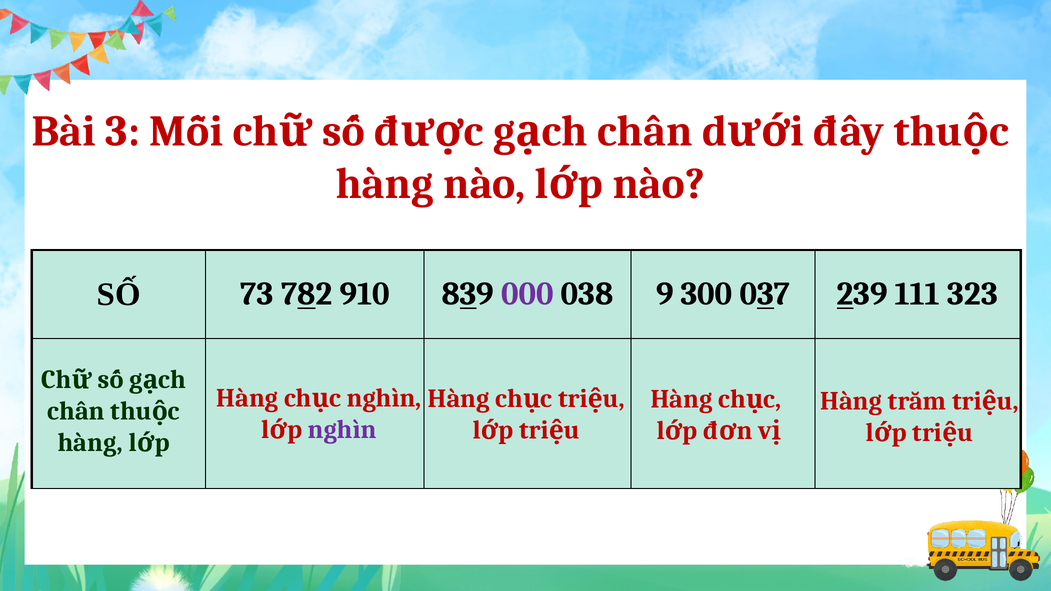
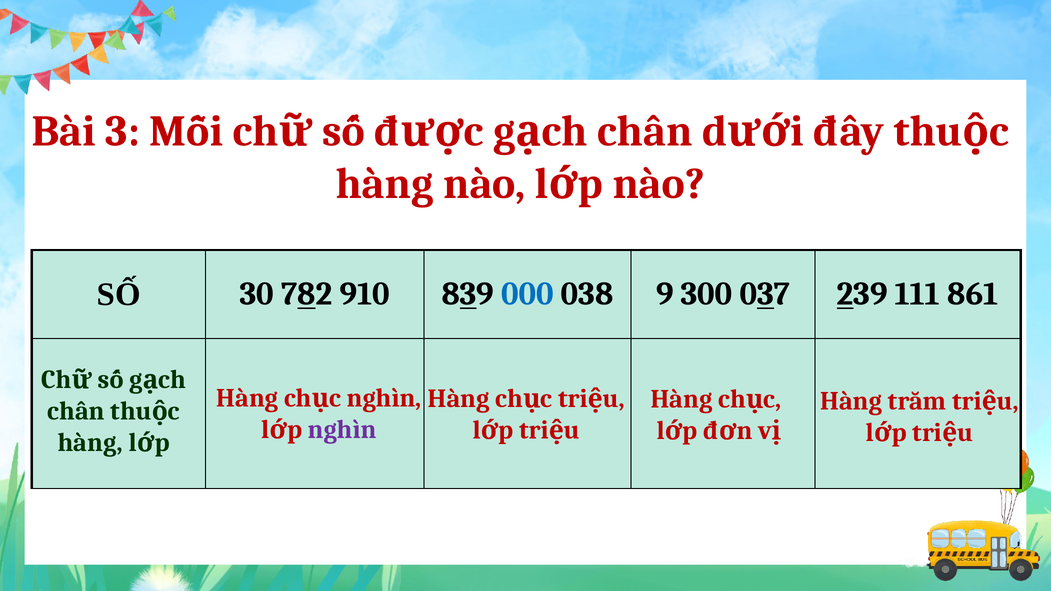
73: 73 -> 30 (257, 294)
000 colour: purple -> blue (527, 294)
323: 323 -> 861 (973, 294)
